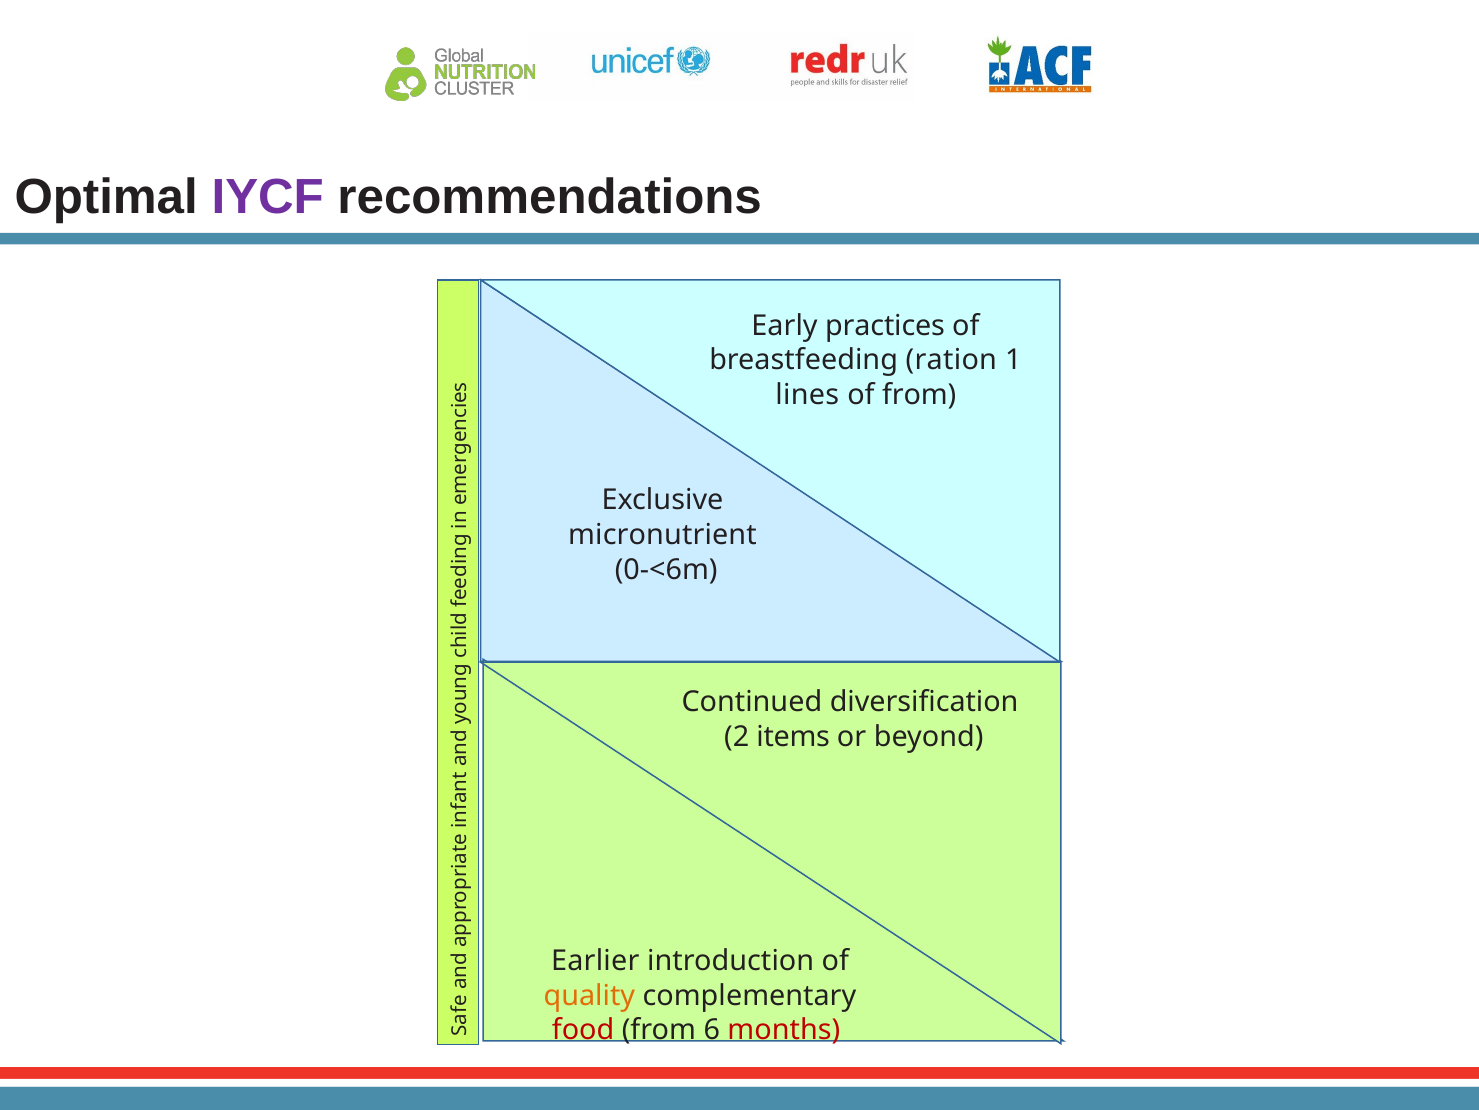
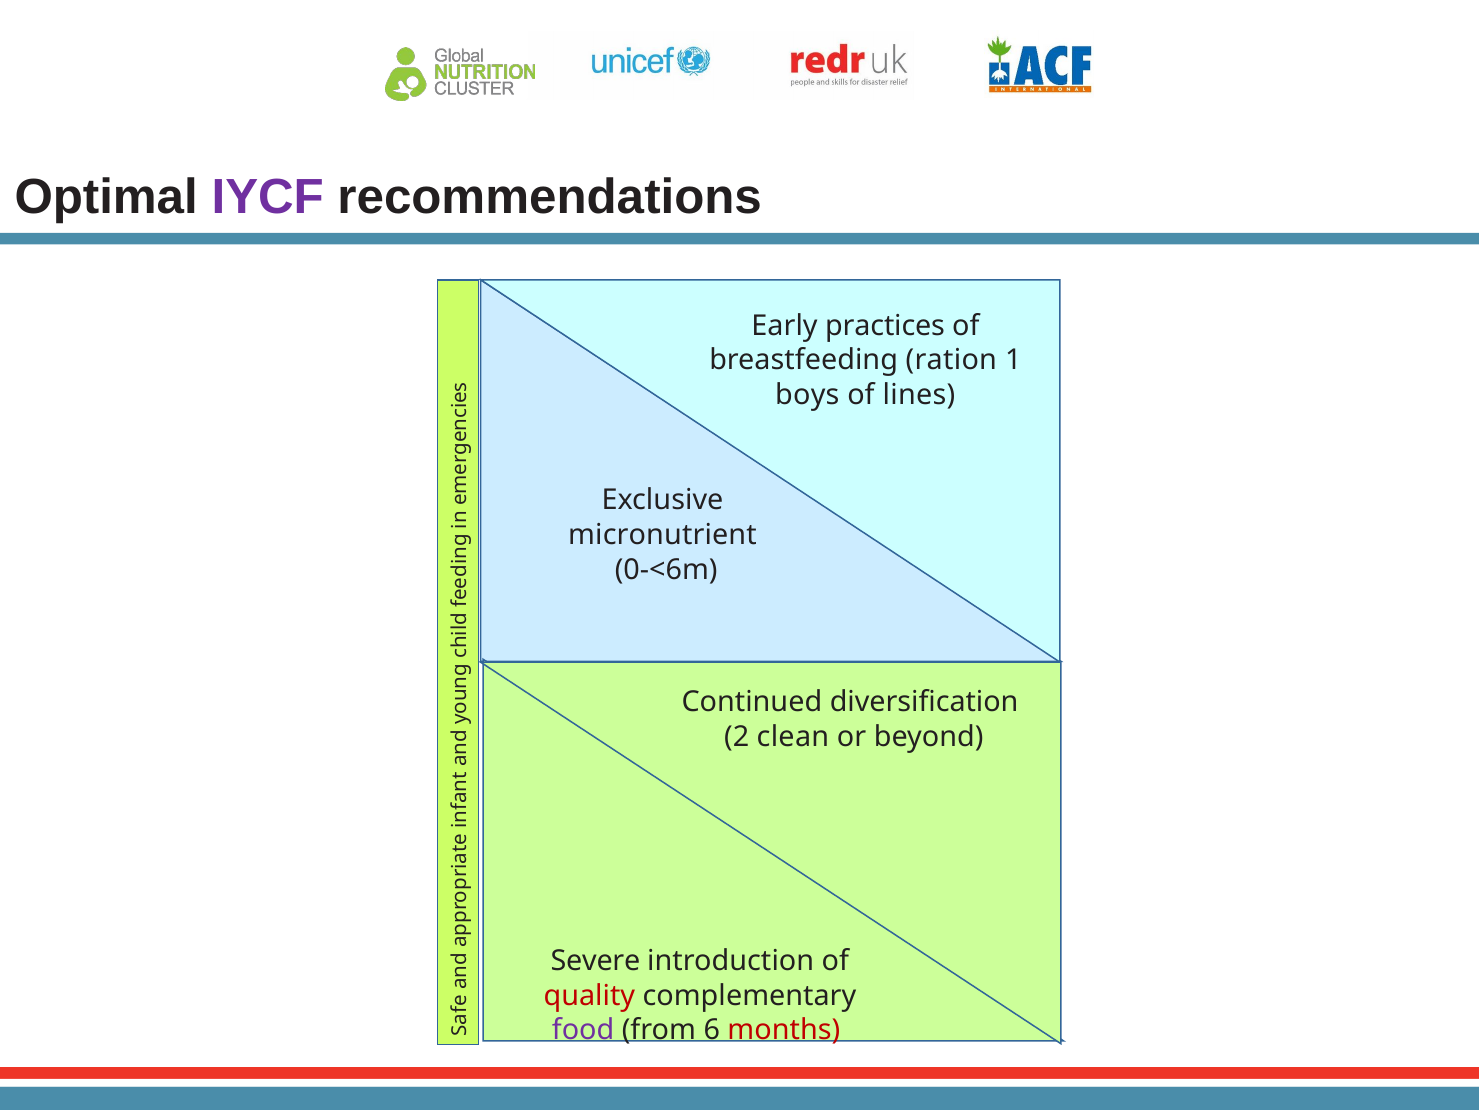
lines: lines -> boys (807, 394)
of from: from -> lines (919, 394)
items: items -> clean (793, 736)
Earlier: Earlier -> Severe (596, 960)
quality colour: orange -> red (589, 995)
food colour: red -> purple (583, 1029)
